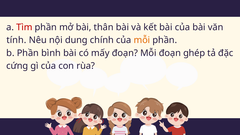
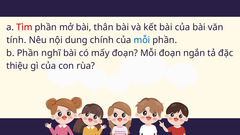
mỗi colour: orange -> blue (142, 40)
bình: bình -> nghĩ (51, 53)
ghép: ghép -> ngắn (194, 53)
cứng: cứng -> thiệu (17, 66)
